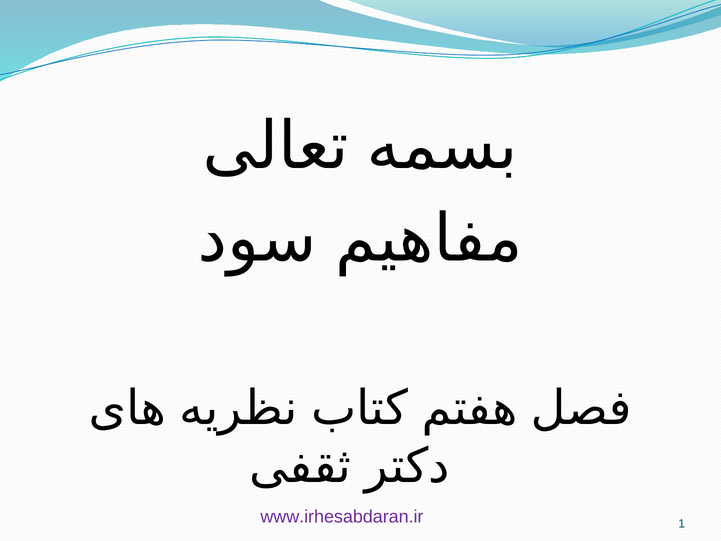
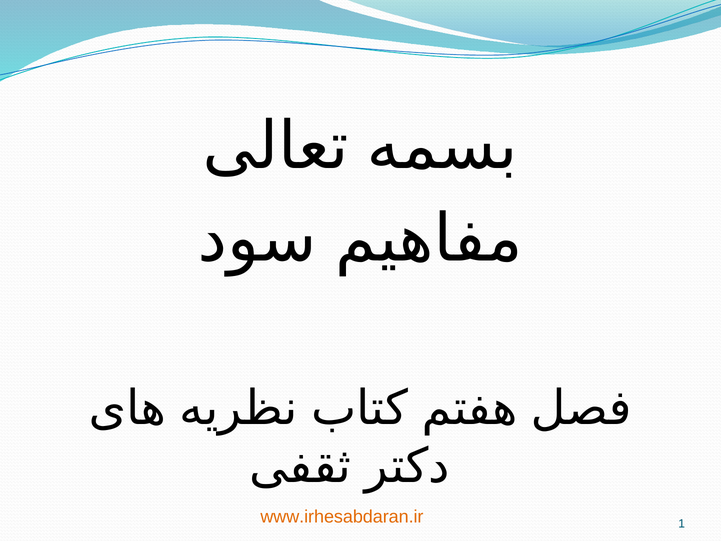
www.irhesabdaran.ir colour: purple -> orange (342, 517)
